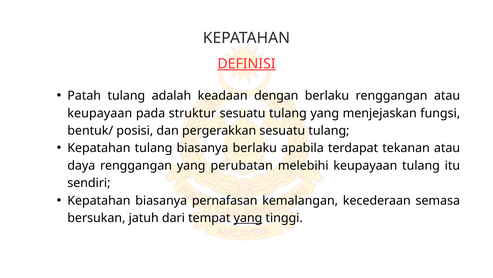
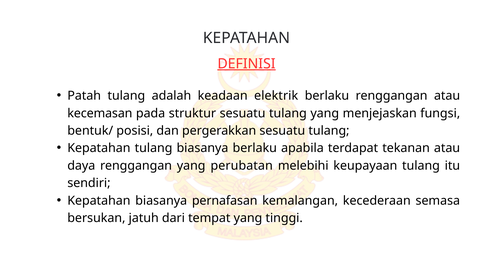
dengan: dengan -> elektrik (276, 96)
keupayaan: keupayaan -> kecemasan (100, 113)
yang underline: present -> none (248, 218)
